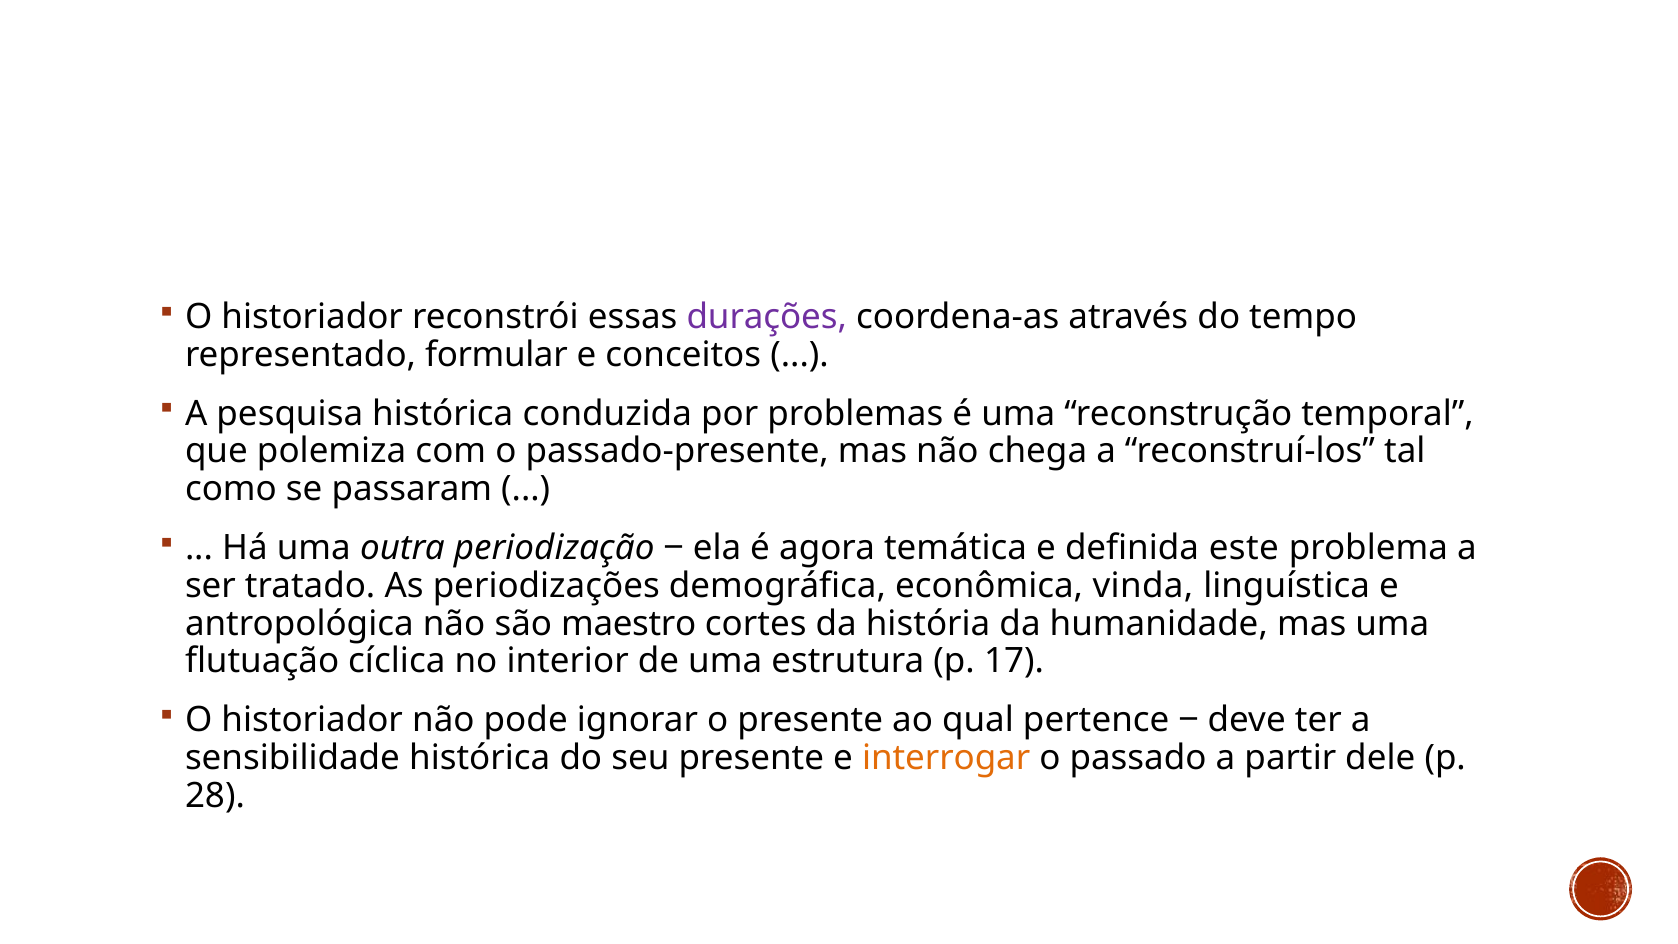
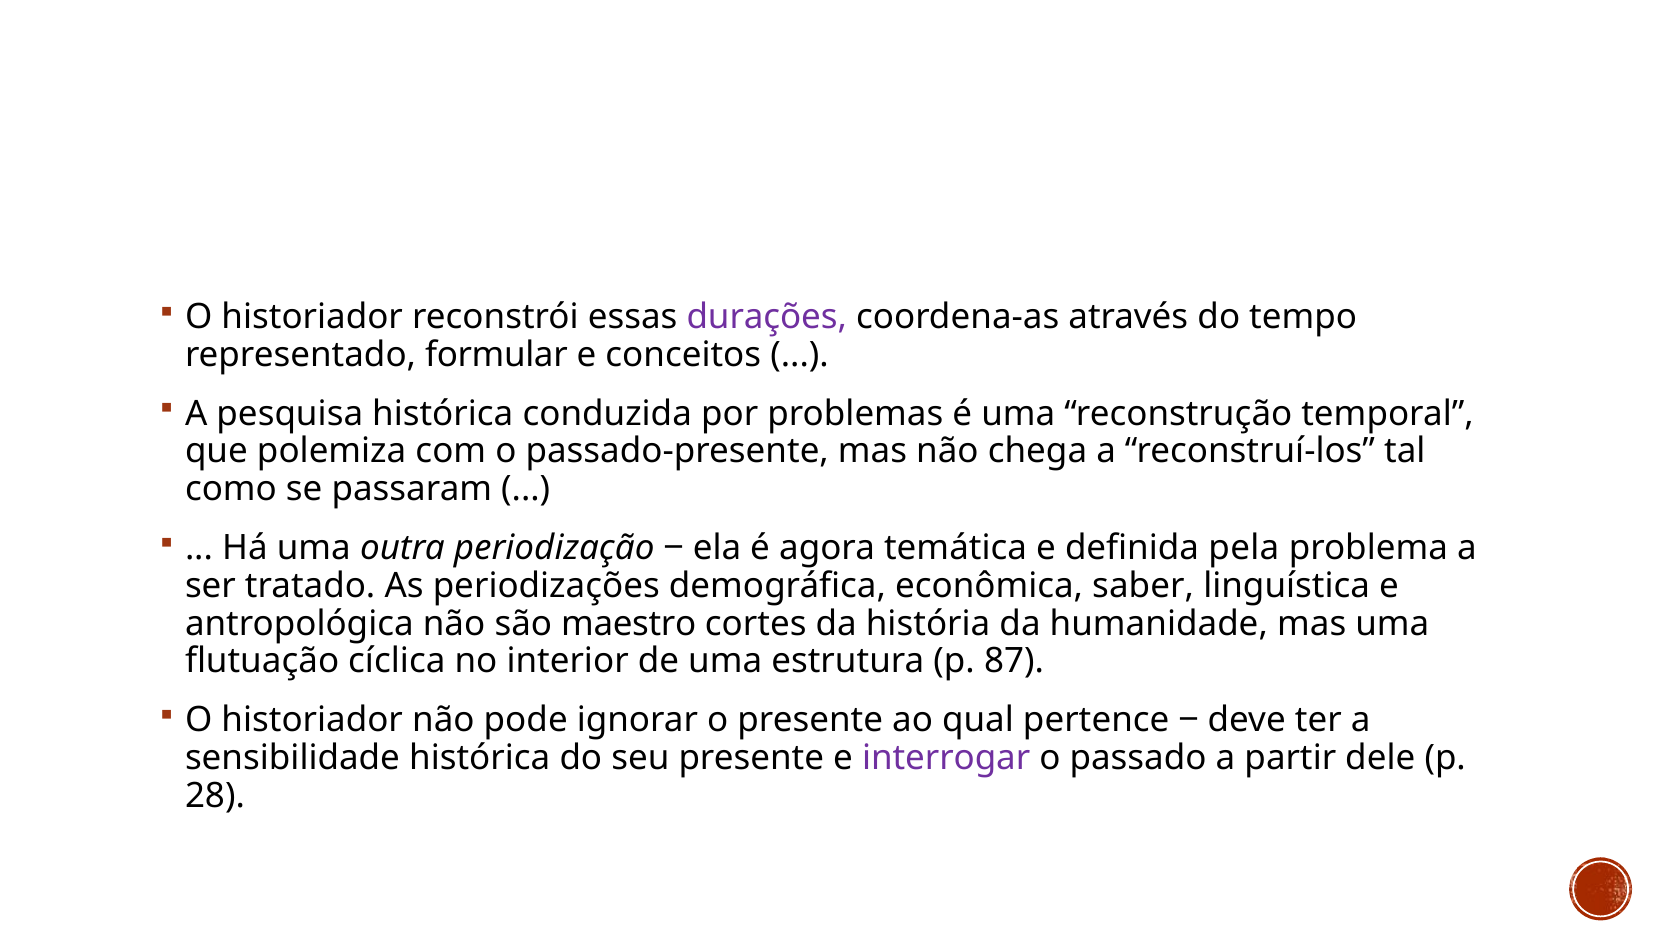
este: este -> pela (1244, 548)
vinda: vinda -> saber (1143, 586)
17: 17 -> 87 (1014, 661)
interrogar colour: orange -> purple (946, 758)
